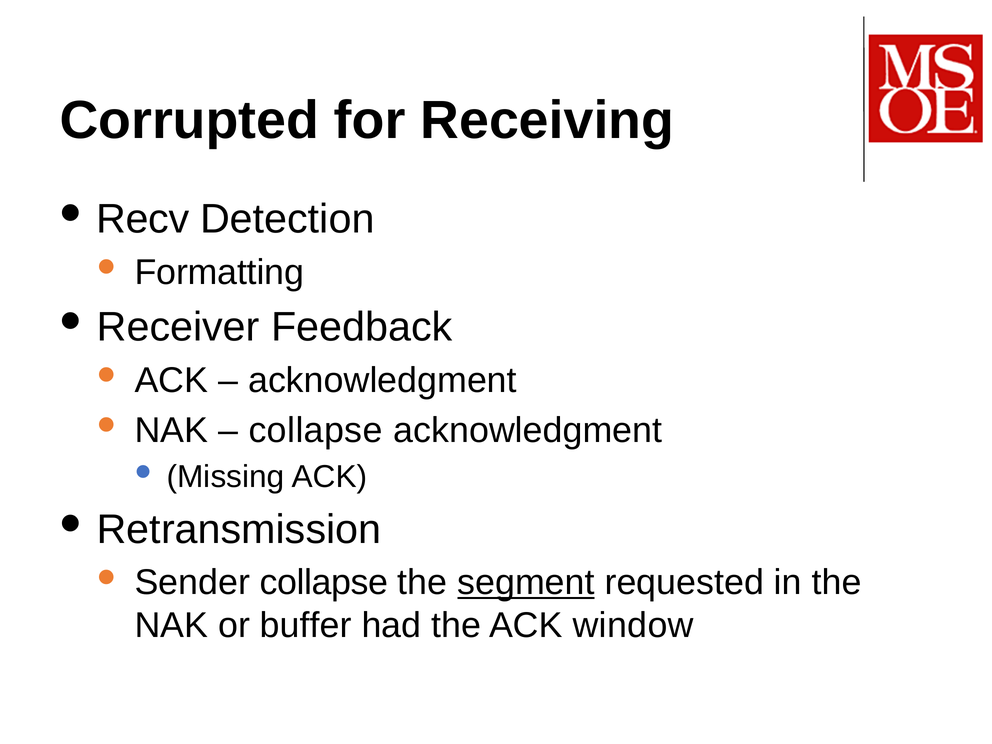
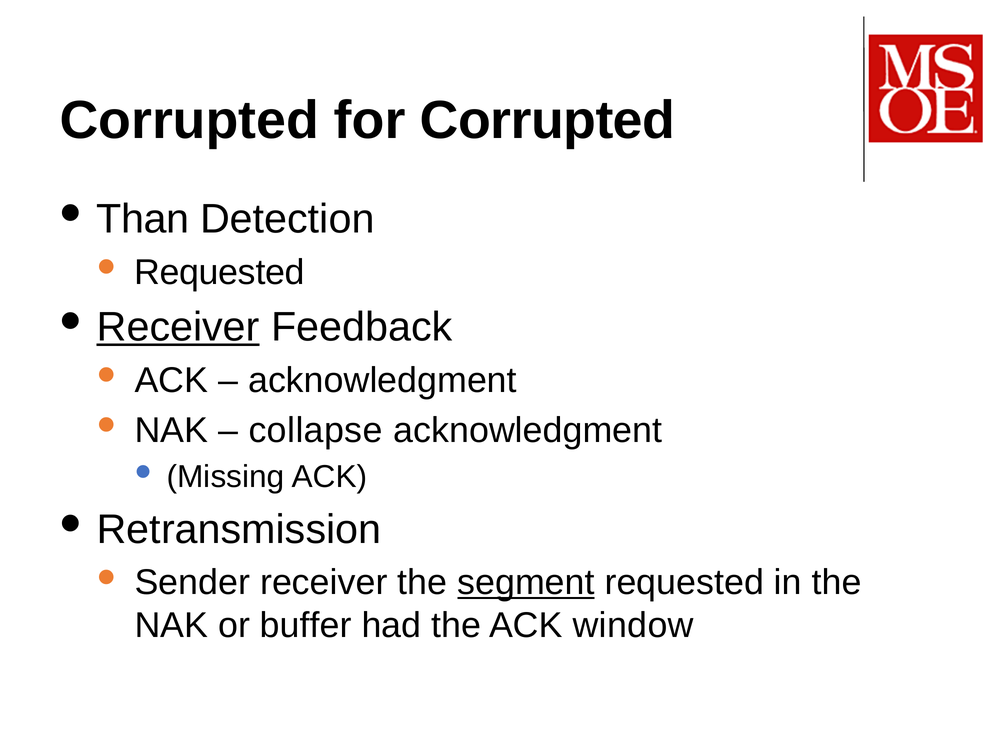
for Receiving: Receiving -> Corrupted (548, 120)
Recv: Recv -> Than (143, 219)
Formatting: Formatting -> Requested (219, 272)
Receiver underline: none -> present (178, 327)
Sender collapse: collapse -> receiver (324, 583)
